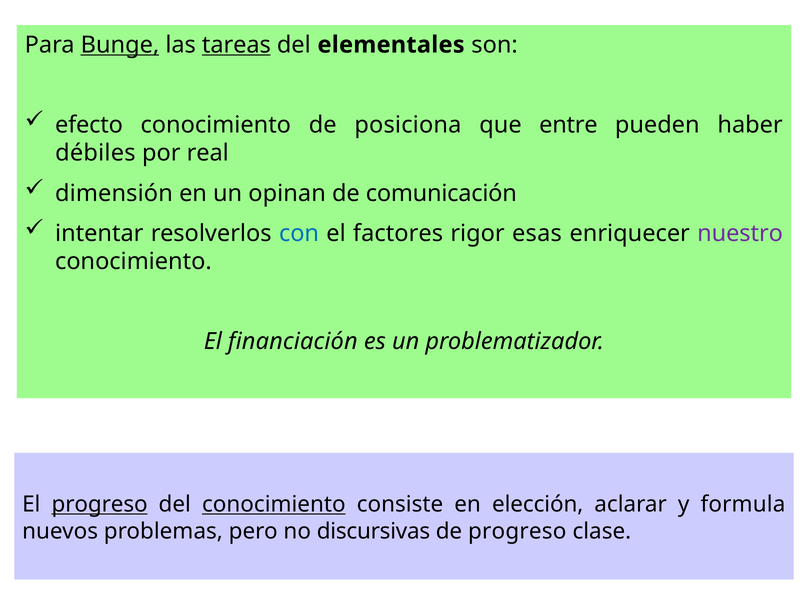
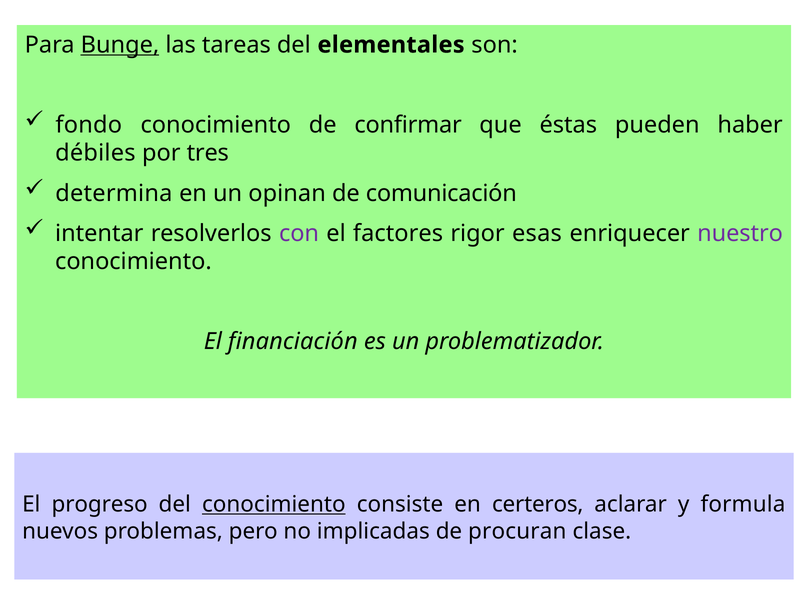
tareas underline: present -> none (236, 45)
efecto: efecto -> fondo (89, 125)
posiciona: posiciona -> confirmar (408, 125)
entre: entre -> éstas (568, 125)
real: real -> tres (208, 153)
dimensión: dimensión -> determina (114, 193)
con colour: blue -> purple (299, 233)
progreso underline: present -> none (100, 504)
elección: elección -> certeros (538, 504)
discursivas: discursivas -> implicadas (373, 531)
de progreso: progreso -> procuran (517, 531)
